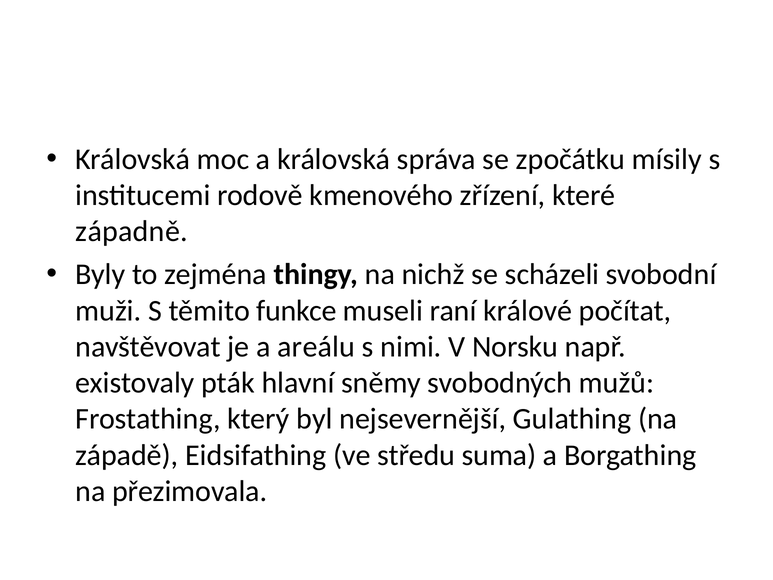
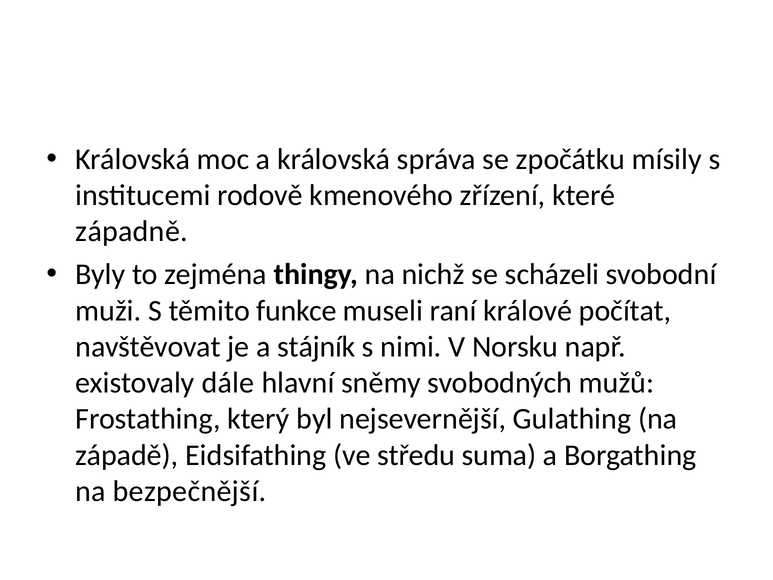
areálu: areálu -> stájník (316, 347)
pták: pták -> dále (228, 383)
přezimovala: přezimovala -> bezpečnější (190, 491)
